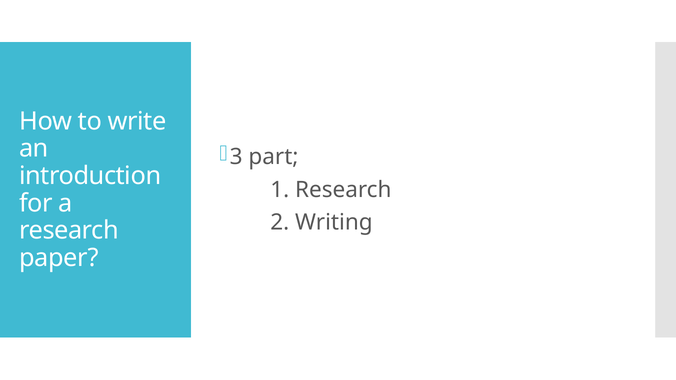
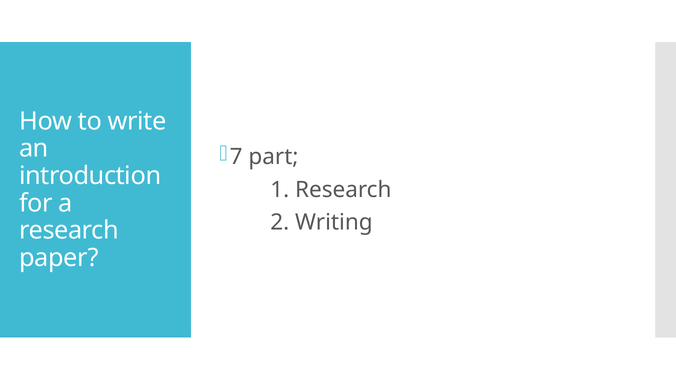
3: 3 -> 7 (236, 157)
